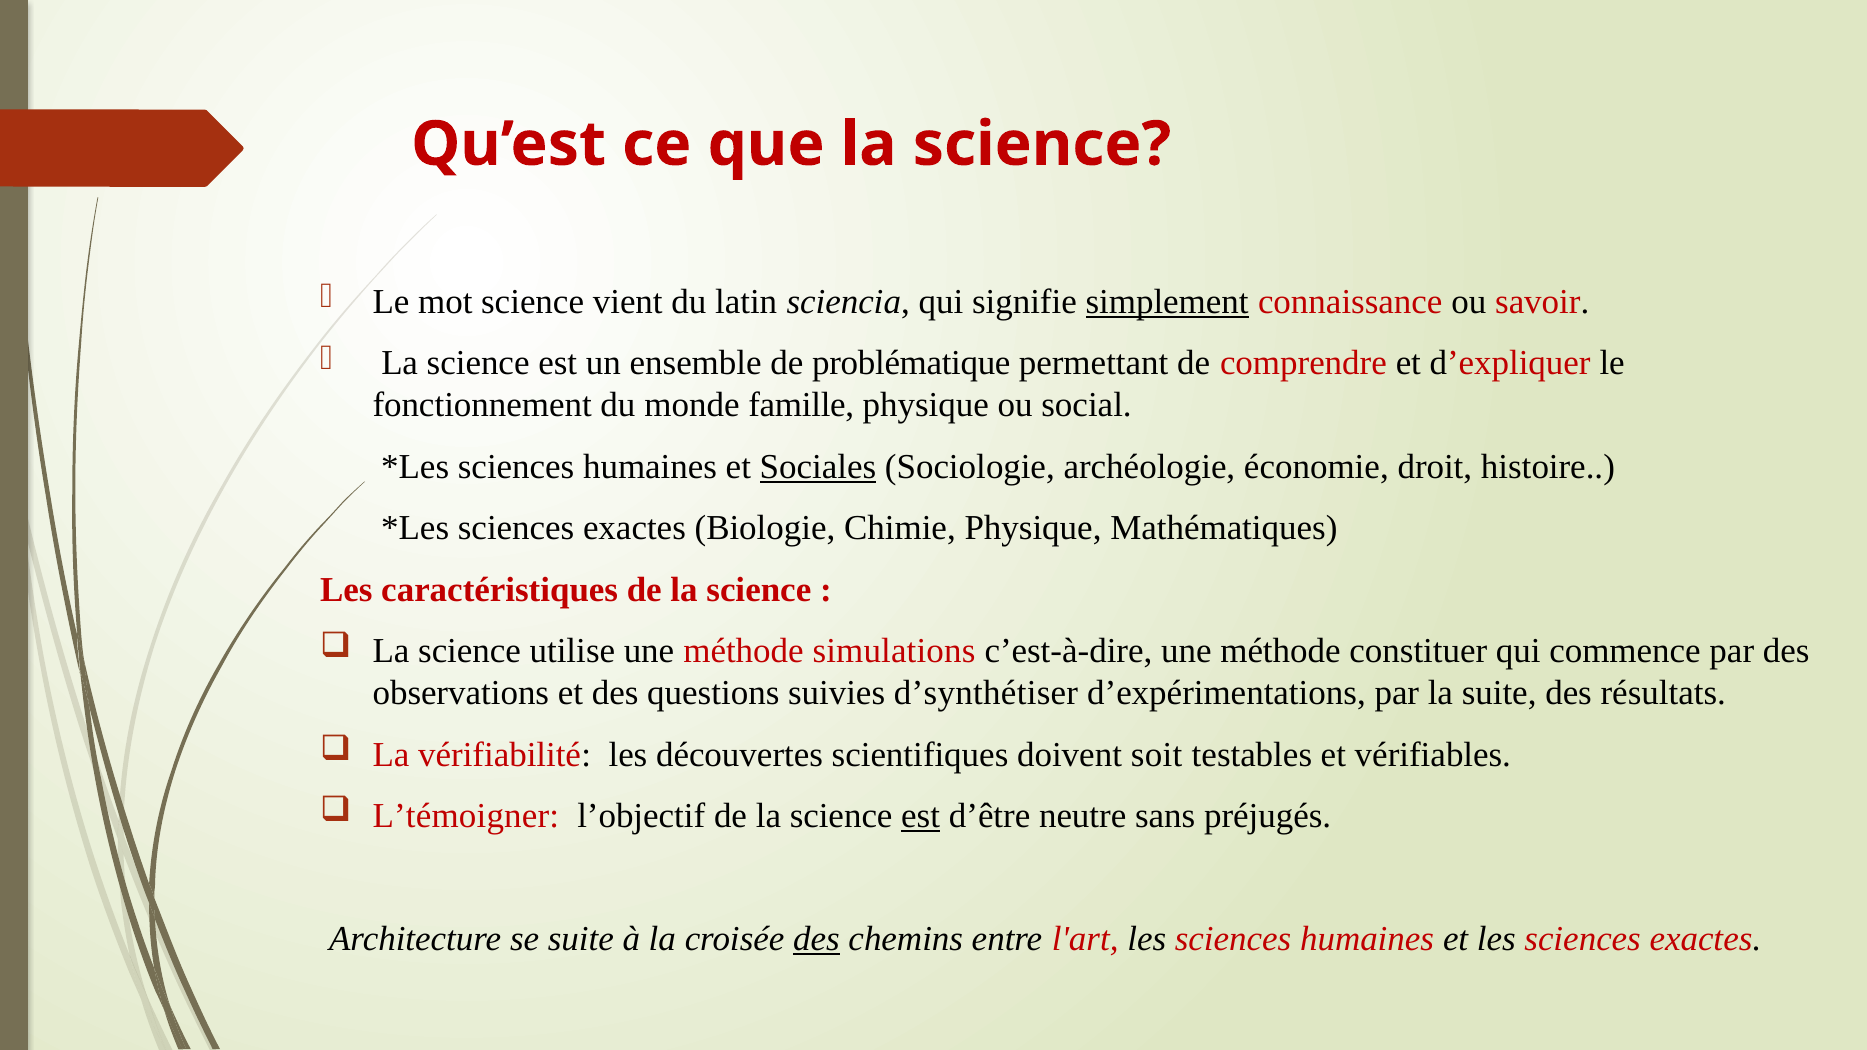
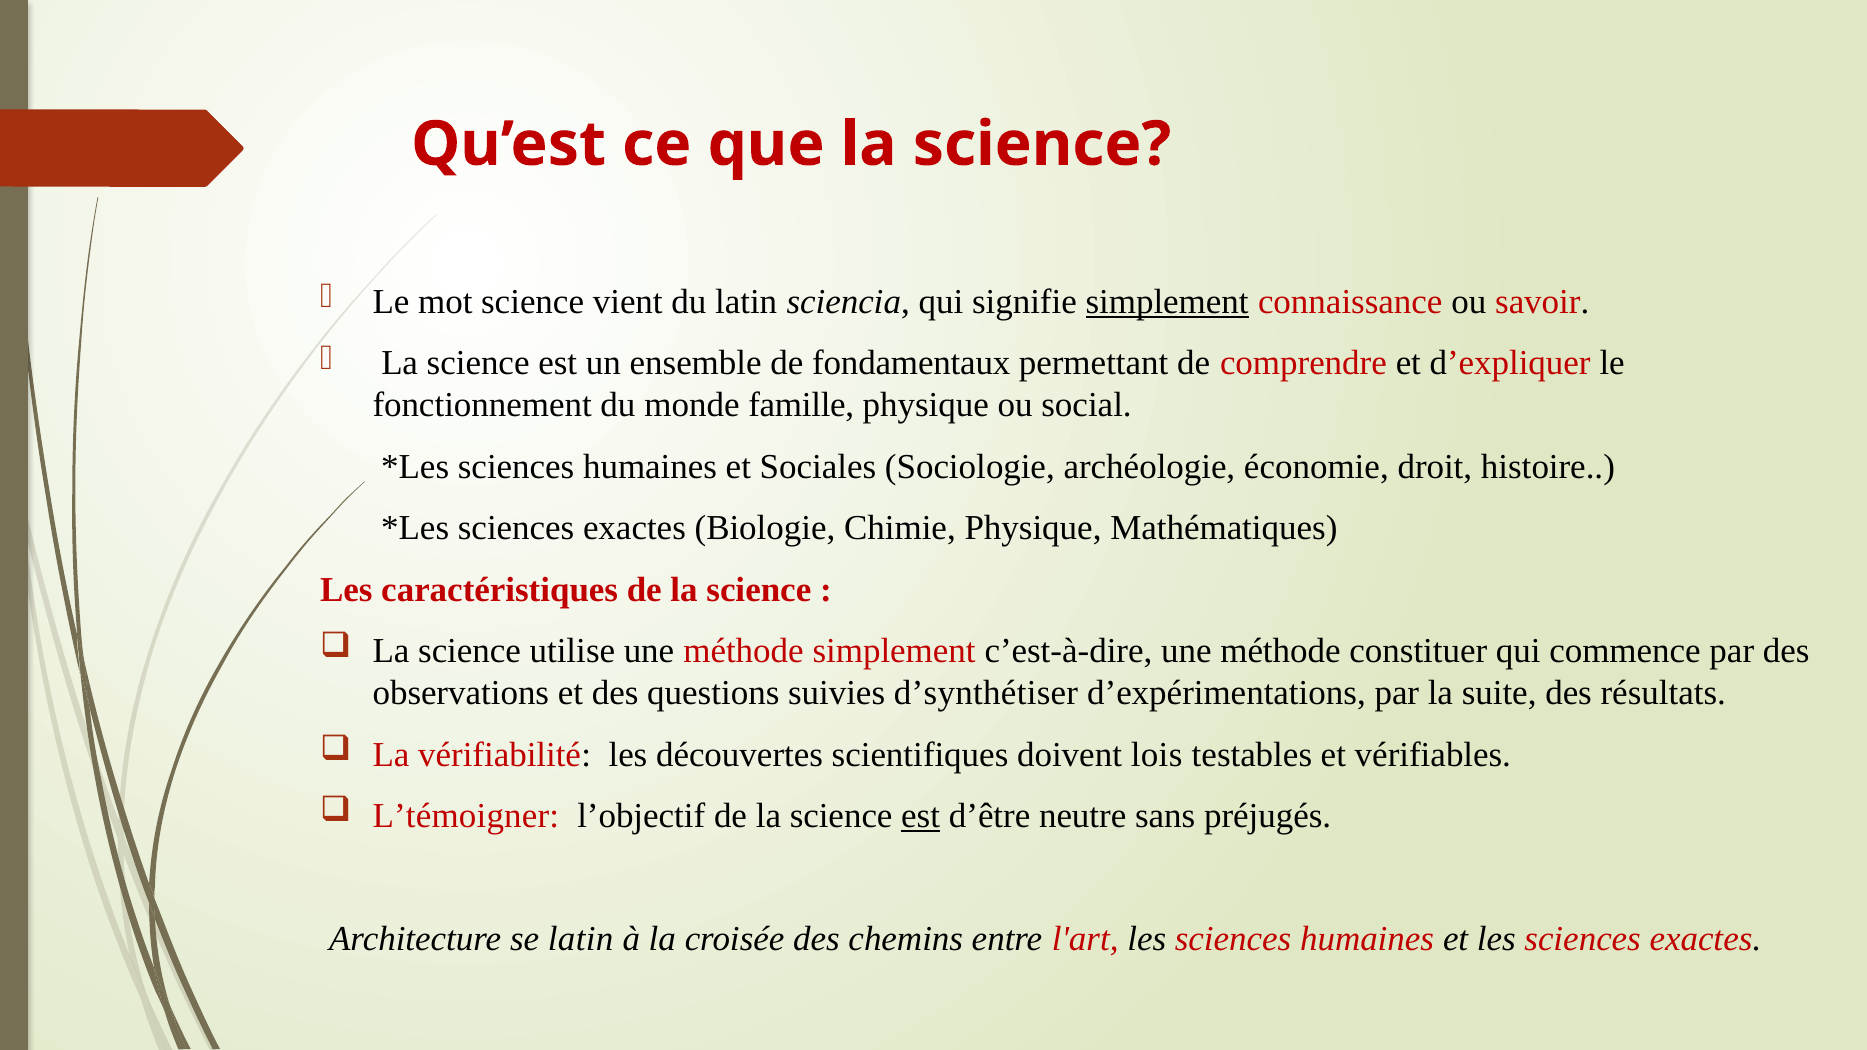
problématique: problématique -> fondamentaux (911, 363)
Sociales underline: present -> none (818, 467)
méthode simulations: simulations -> simplement (894, 651)
soit: soit -> lois (1157, 755)
se suite: suite -> latin (581, 939)
des underline: present -> none (816, 939)
